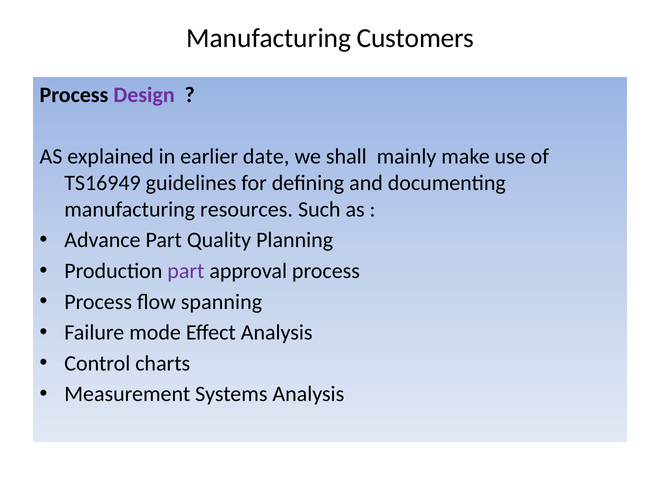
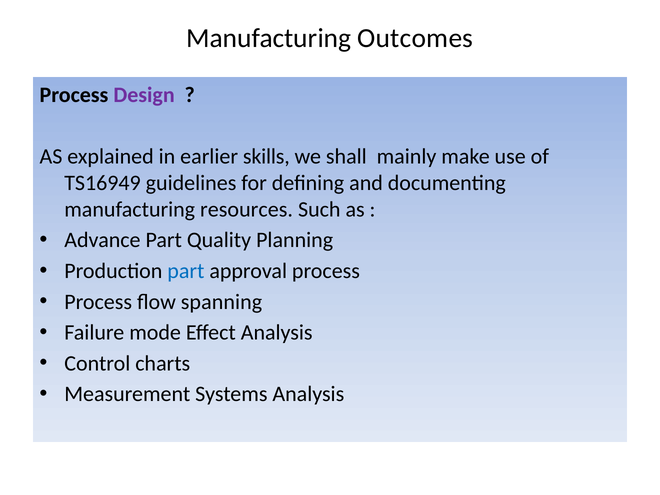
Customers: Customers -> Outcomes (415, 38)
date: date -> skills (266, 157)
part colour: purple -> blue (186, 271)
